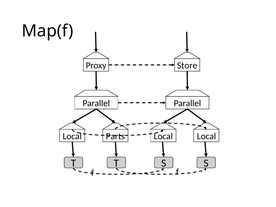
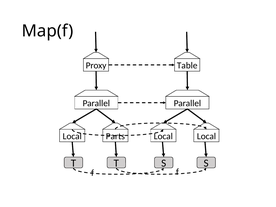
Store: Store -> Table (187, 66)
